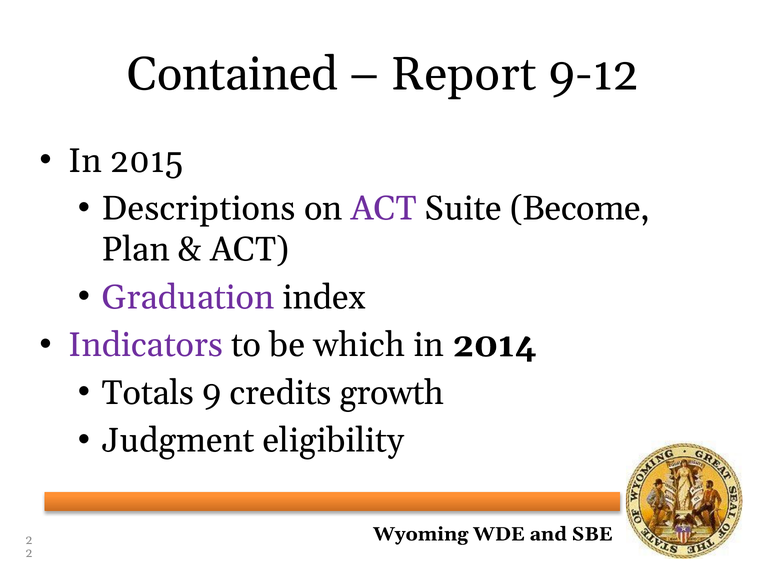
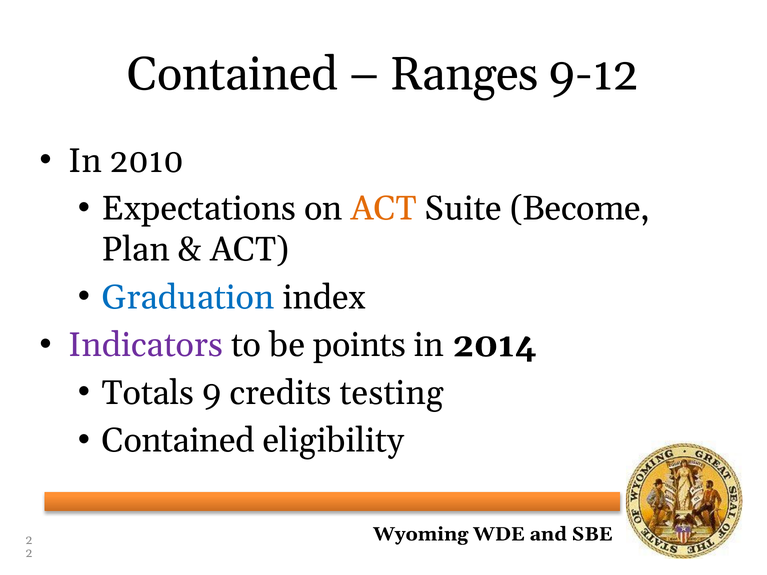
Report: Report -> Ranges (464, 74)
2015: 2015 -> 2010 (147, 161)
Descriptions: Descriptions -> Expectations (199, 209)
ACT colour: purple -> orange (384, 209)
Graduation colour: purple -> blue (188, 297)
which: which -> points (360, 345)
growth: growth -> testing (392, 393)
Judgment: Judgment -> Contained (179, 441)
